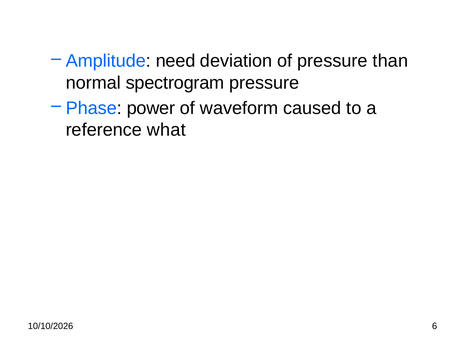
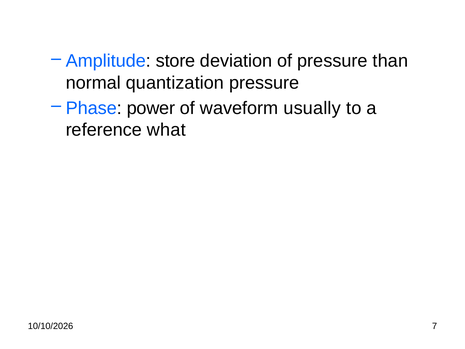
need: need -> store (176, 61)
spectrogram: spectrogram -> quantization (175, 83)
caused: caused -> usually (312, 108)
6: 6 -> 7 (435, 326)
